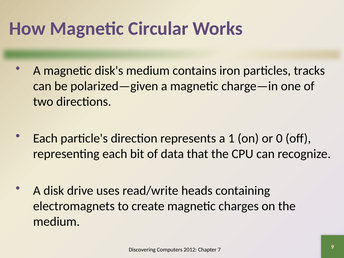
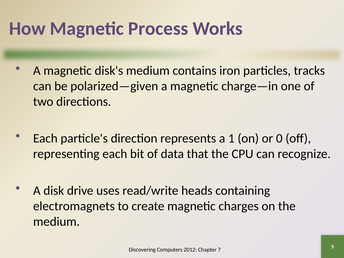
Circular: Circular -> Process (158, 29)
